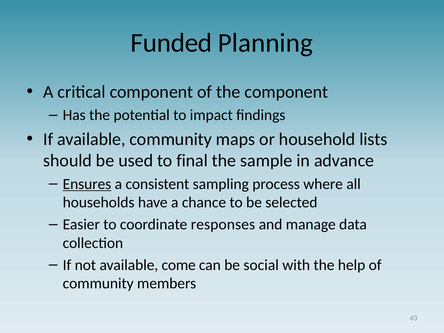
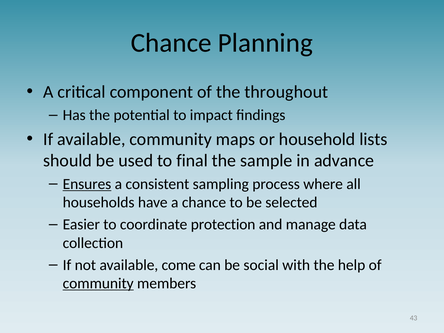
Funded: Funded -> Chance (171, 43)
the component: component -> throughout (286, 92)
responses: responses -> protection (223, 224)
community underline: none -> present (98, 283)
